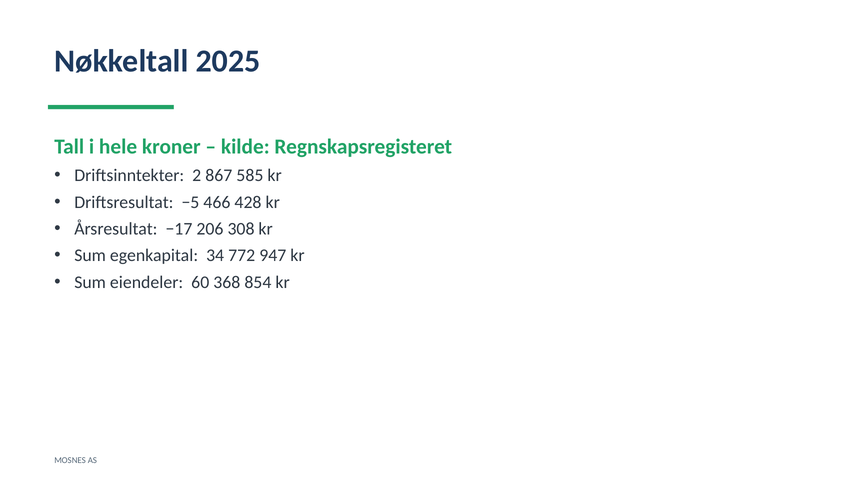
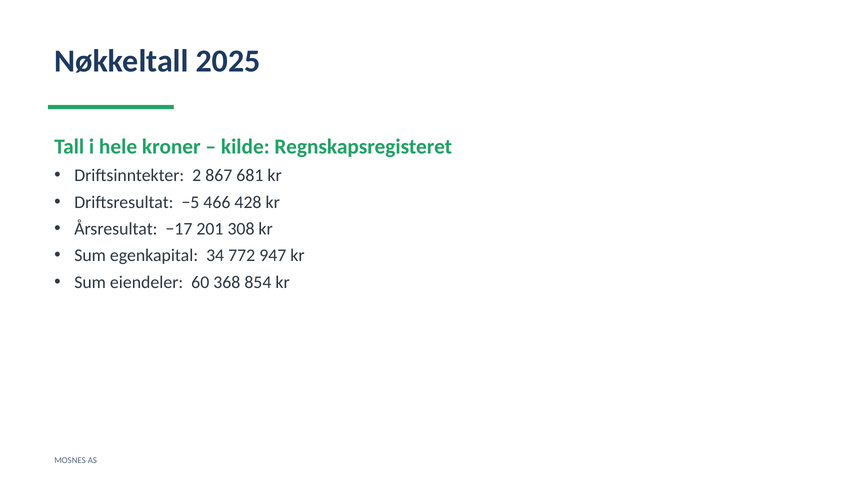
585: 585 -> 681 (250, 175)
206: 206 -> 201 (210, 229)
